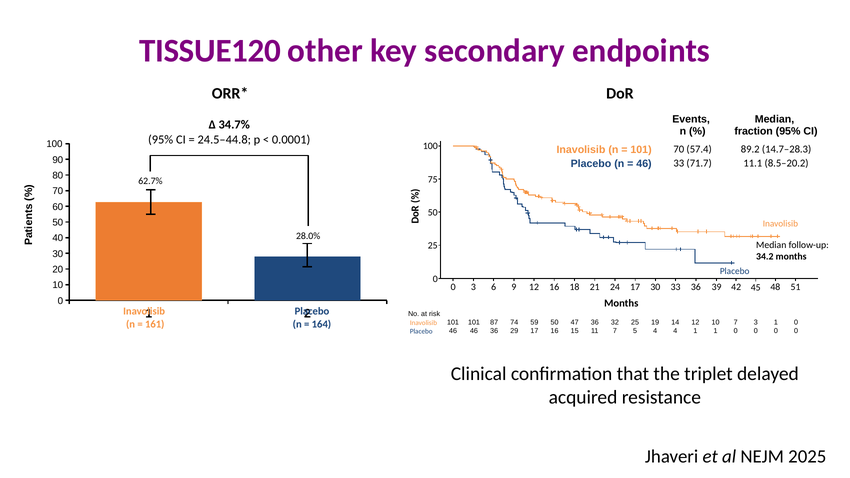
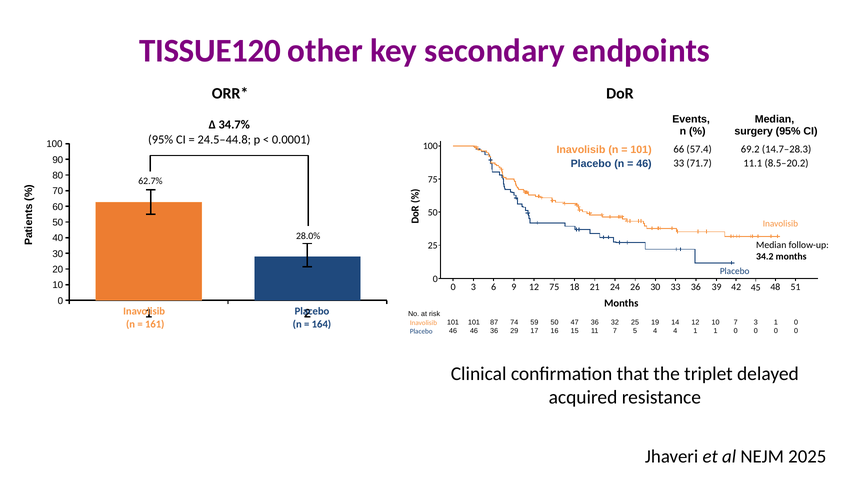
fraction: fraction -> surgery (754, 131)
101 70: 70 -> 66 (679, 150)
89.2: 89.2 -> 69.2 (750, 150)
12 16: 16 -> 75 (554, 287)
24 17: 17 -> 26 (635, 287)
